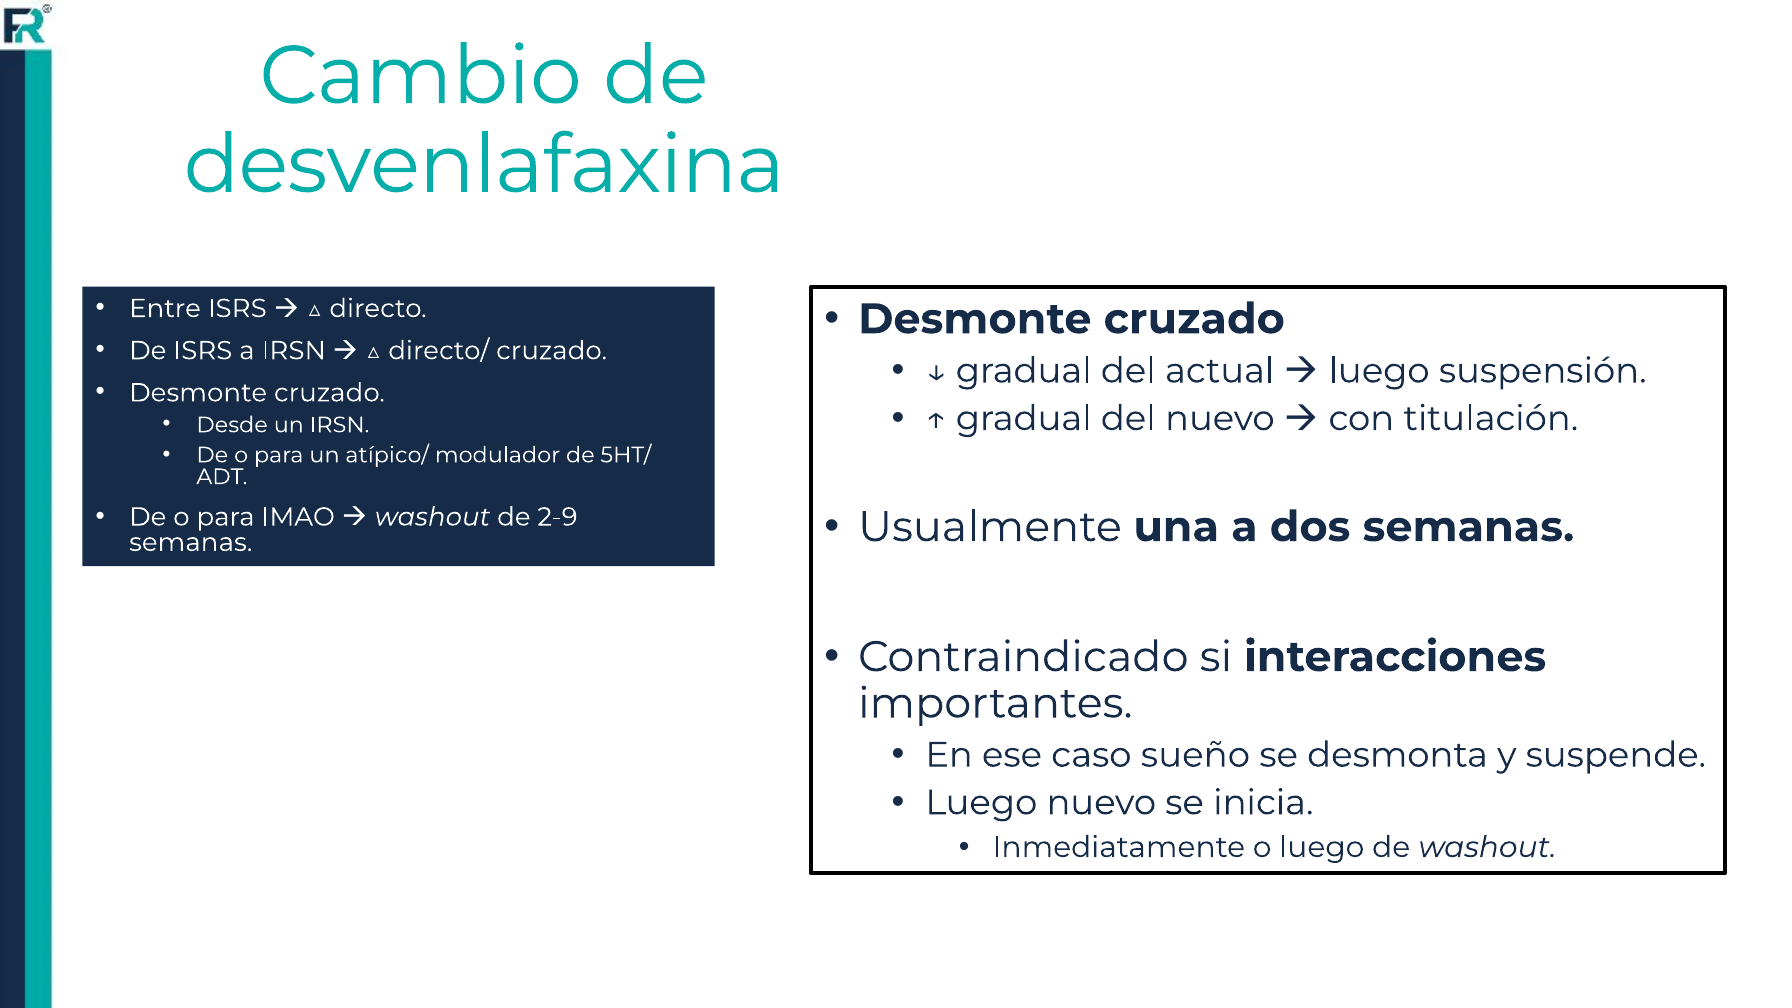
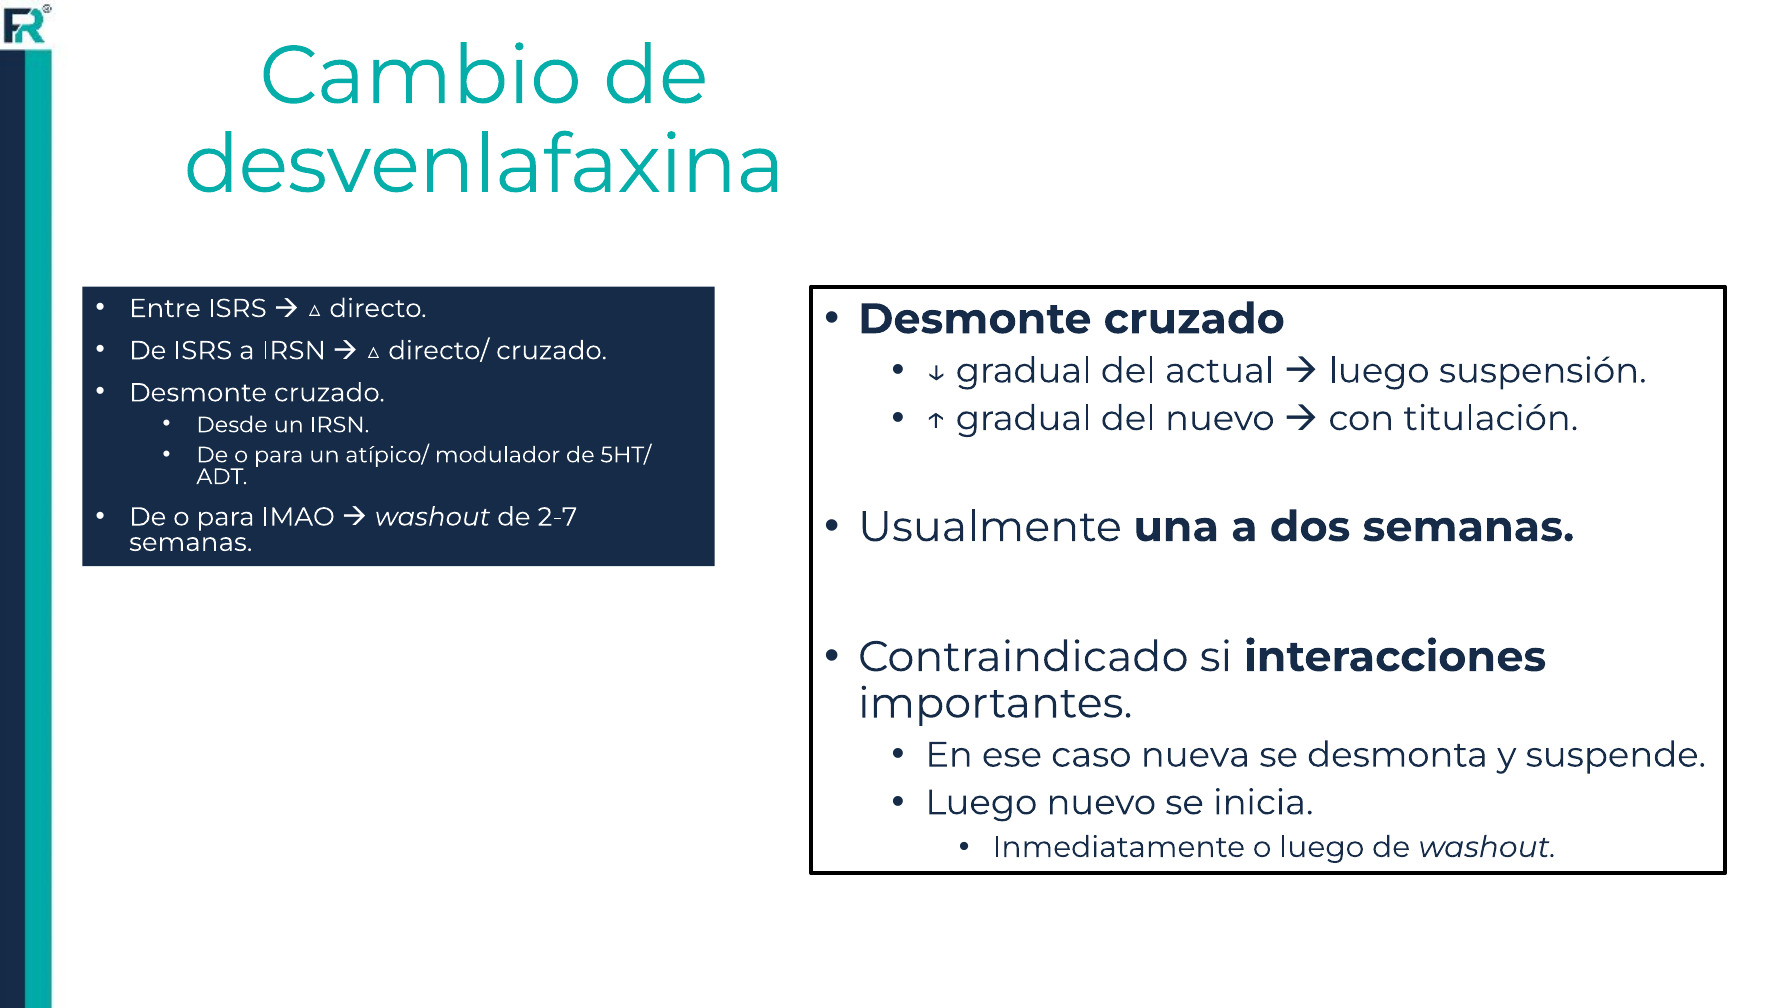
2-9: 2-9 -> 2-7 (557, 517)
sueño: sueño -> nueva (1195, 755)
